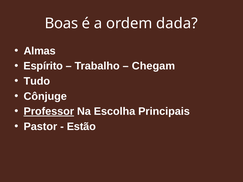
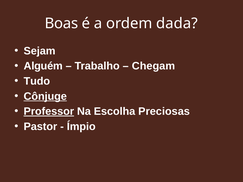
Almas: Almas -> Sejam (40, 51)
Espírito: Espírito -> Alguém (43, 66)
Cônjuge underline: none -> present (45, 96)
Principais: Principais -> Preciosas (164, 112)
Estão: Estão -> Ímpio (81, 127)
